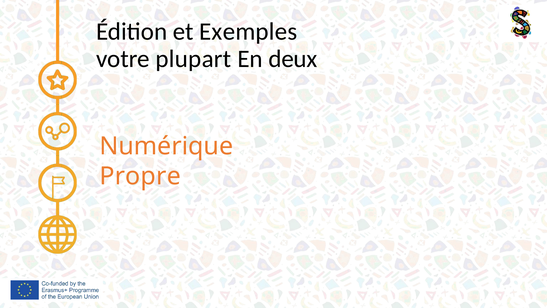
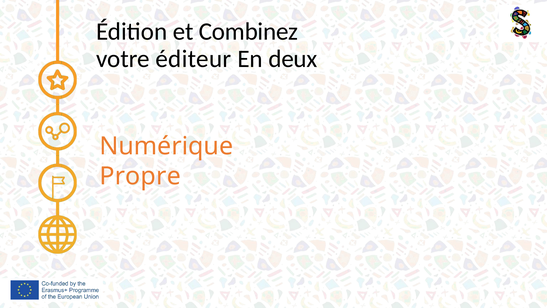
Exemples: Exemples -> Combinez (249, 32)
plupart: plupart -> éditeur (193, 59)
